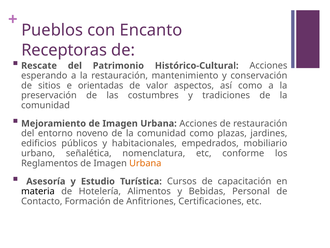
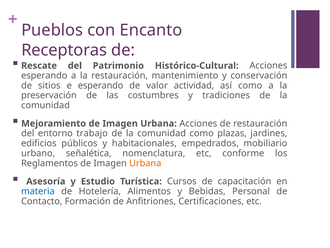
e orientadas: orientadas -> esperando (101, 85)
aspectos: aspectos -> actividad (194, 85)
noveno: noveno -> trabajo (92, 133)
materia colour: black -> blue (38, 191)
